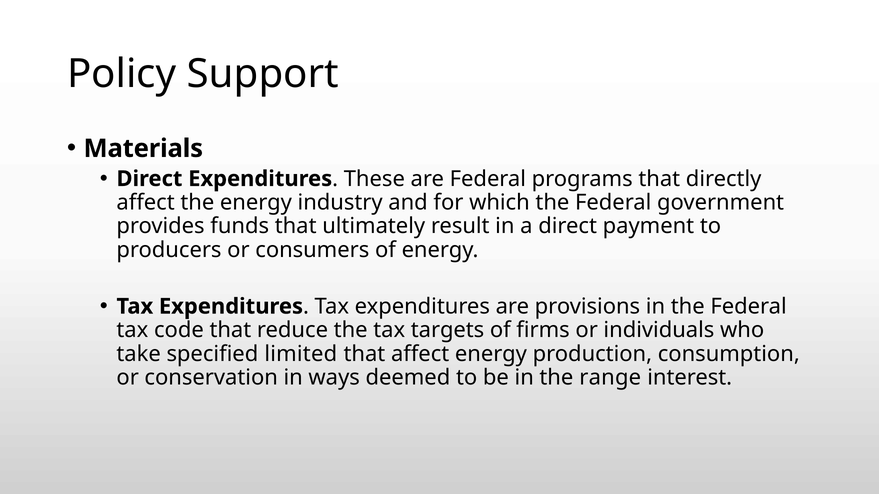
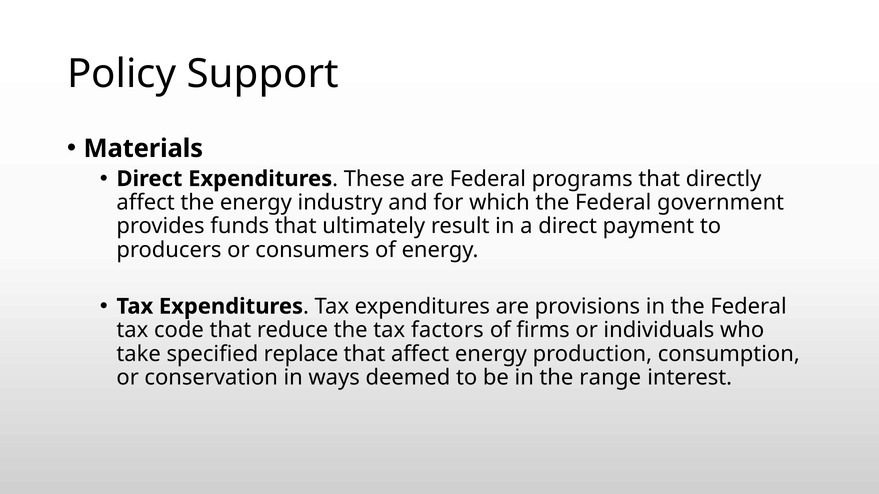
targets: targets -> factors (447, 330)
limited: limited -> replace (301, 354)
